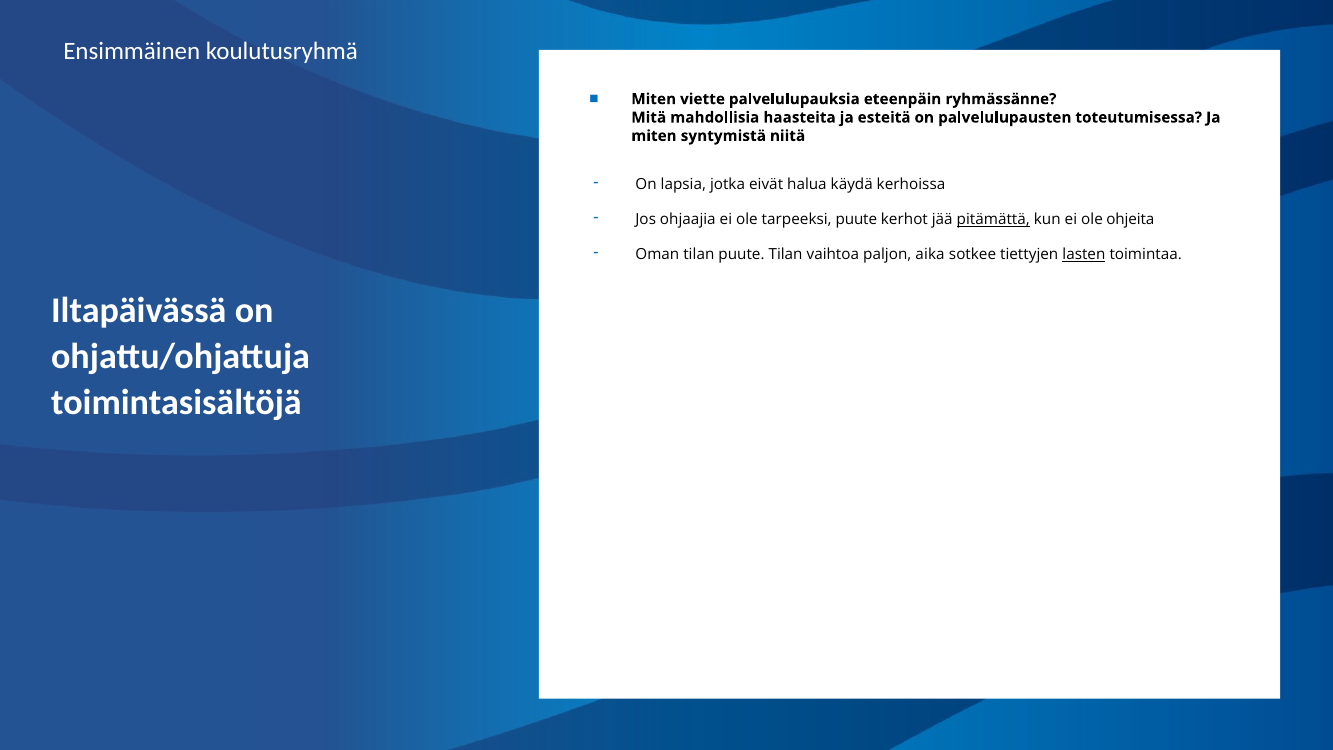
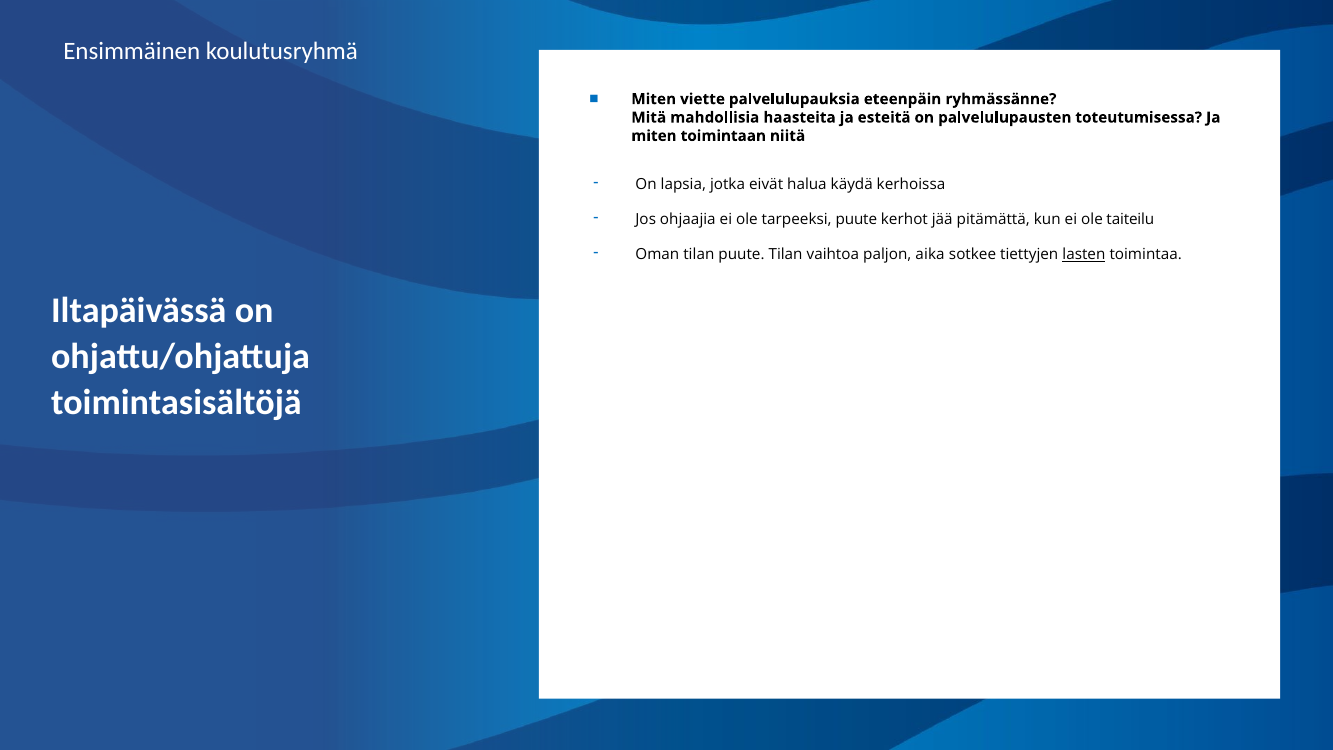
syntymistä: syntymistä -> toimintaan (723, 136)
pitämättä underline: present -> none (993, 220)
ohjeita: ohjeita -> taiteilu (1130, 220)
